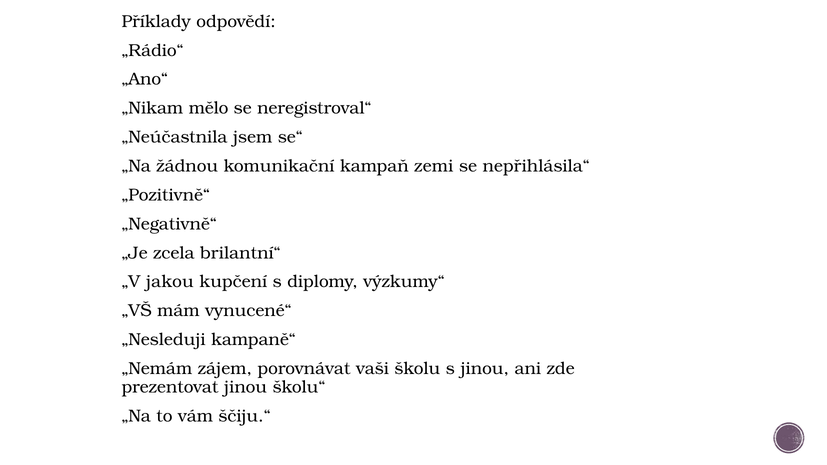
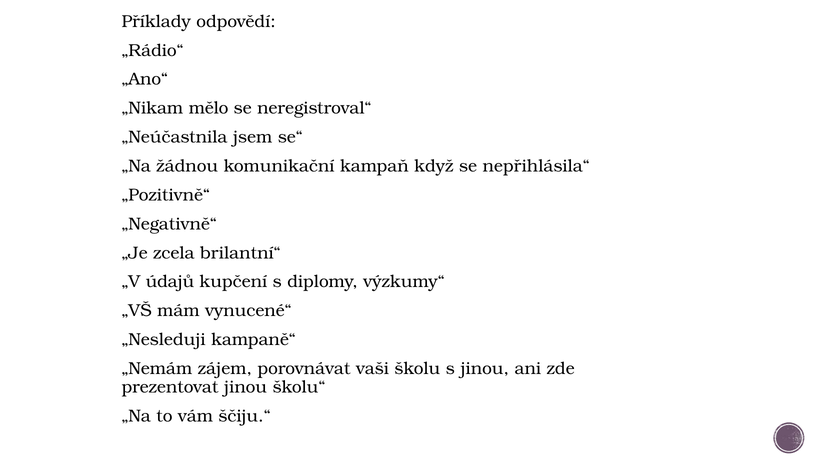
zemi: zemi -> když (434, 166)
jakou: jakou -> údajů (170, 282)
